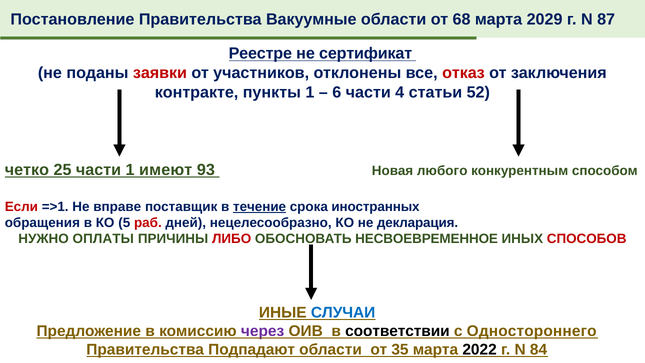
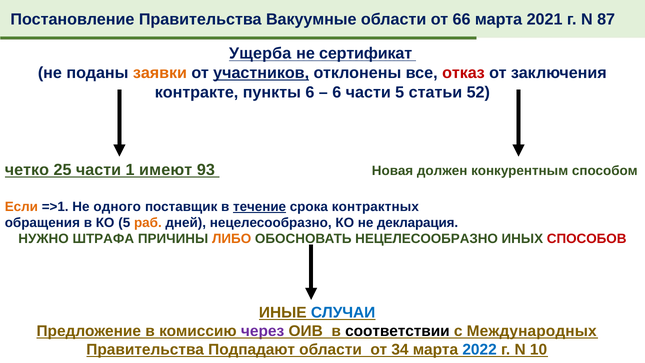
68: 68 -> 66 (462, 19)
2029: 2029 -> 2021 (545, 19)
Реестре: Реестре -> Ущерба (260, 54)
заявки colour: red -> orange (160, 73)
участников underline: none -> present (261, 73)
пункты 1: 1 -> 6 (310, 92)
части 4: 4 -> 5 (400, 92)
любого: любого -> должен (442, 171)
Если colour: red -> orange (21, 207)
вправе: вправе -> одного (117, 207)
иностранных: иностранных -> контрактных (375, 207)
раб colour: red -> orange (148, 223)
ОПЛАТЫ: ОПЛАТЫ -> ШТРАФА (103, 239)
ЛИБО colour: red -> orange (232, 239)
ОБОСНОВАТЬ НЕСВОЕВРЕМЕННОЕ: НЕСВОЕВРЕМЕННОЕ -> НЕЦЕЛЕСООБРАЗНО (427, 239)
Одностороннего: Одностороннего -> Международных (532, 331)
35: 35 -> 34 (400, 350)
2022 colour: black -> blue (480, 350)
84: 84 -> 10 (539, 350)
